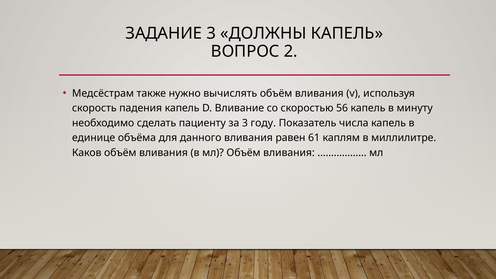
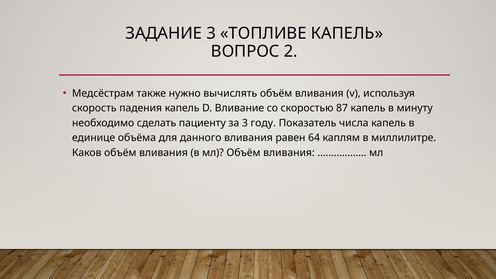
ДОЛЖНЫ: ДОЛЖНЫ -> ТОПЛИВЕ (263, 33)
56: 56 -> 87 (342, 108)
61: 61 -> 64 (314, 138)
